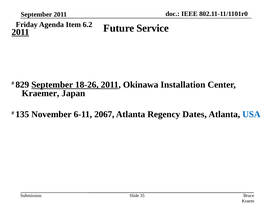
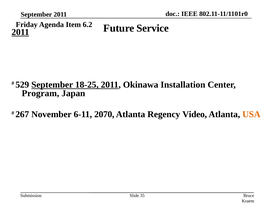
829: 829 -> 529 (22, 85)
18-26: 18-26 -> 18-25 (87, 85)
Kraemer: Kraemer -> Program (40, 93)
135: 135 -> 267 (22, 114)
2067: 2067 -> 2070 (104, 114)
Dates: Dates -> Video (195, 114)
USA colour: blue -> orange (251, 114)
